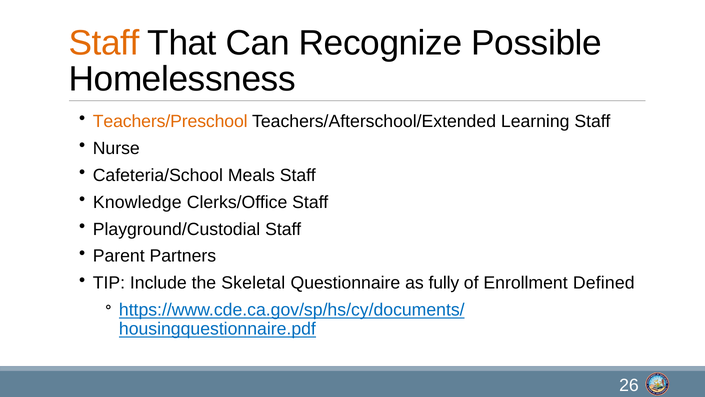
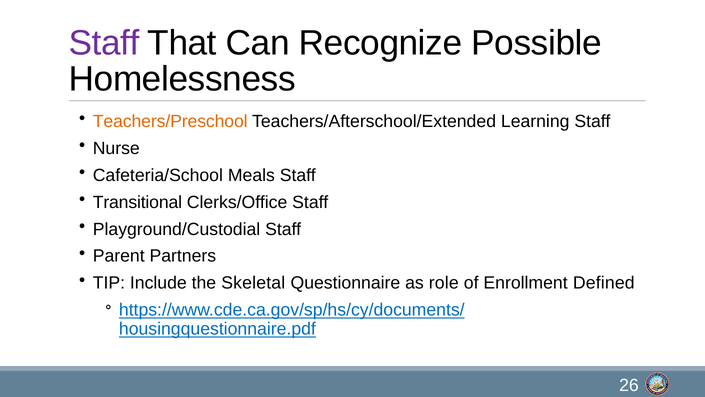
Staff colour: orange -> purple (104, 43)
Knowledge: Knowledge -> Transitional (137, 202)
fully: fully -> role (444, 283)
